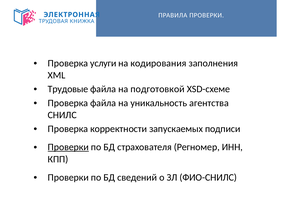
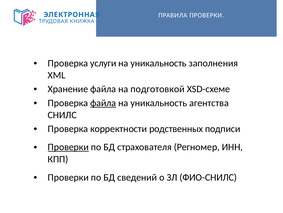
кодирования: кодирования -> уникальность (159, 63)
Трудовые: Трудовые -> Хранение (68, 89)
файла underline: none -> present (103, 103)
запускаемых: запускаемых -> родственных (176, 128)
